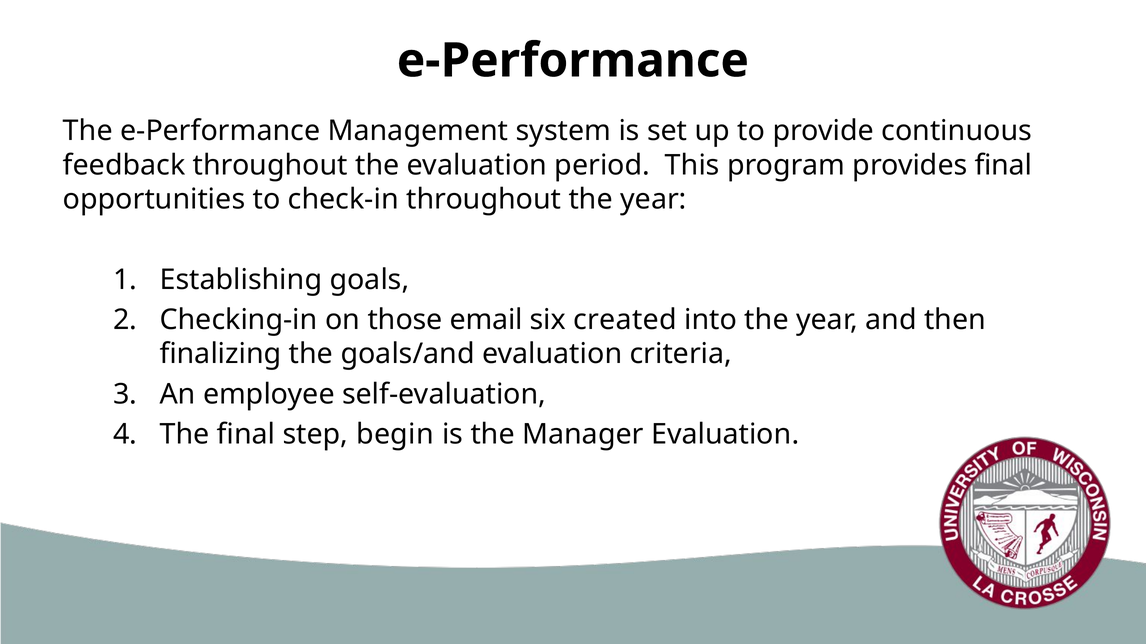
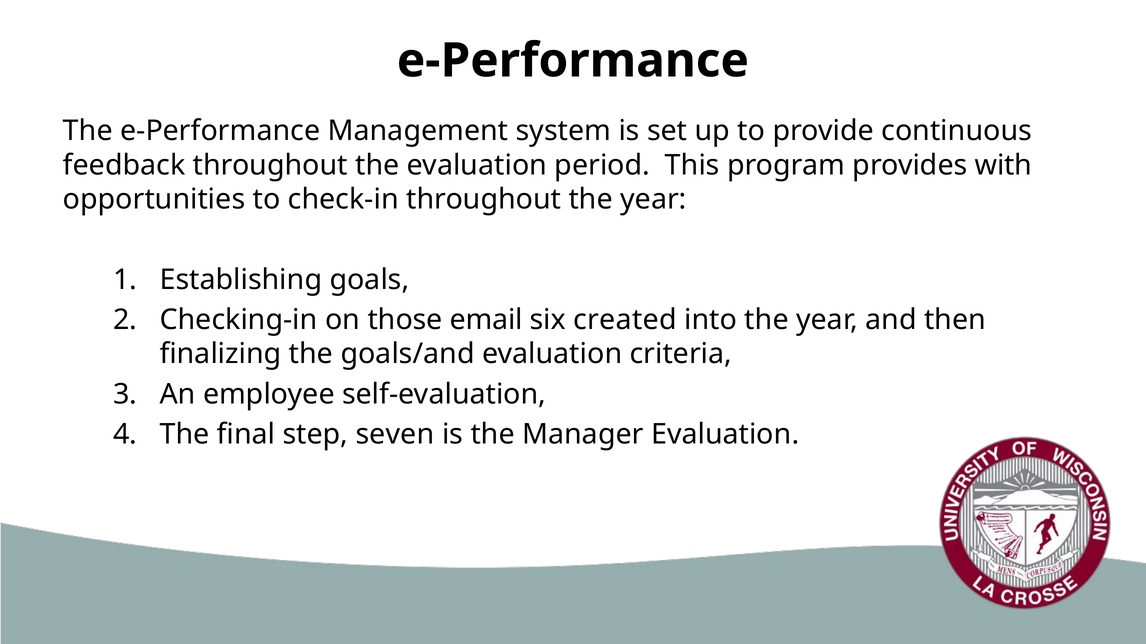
provides final: final -> with (1003, 165)
begin: begin -> seven (395, 435)
